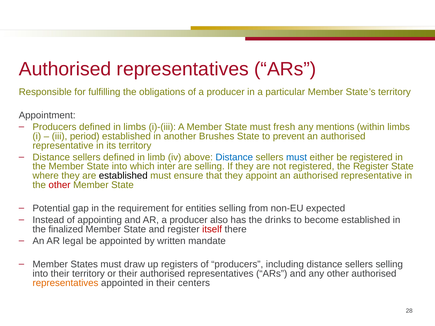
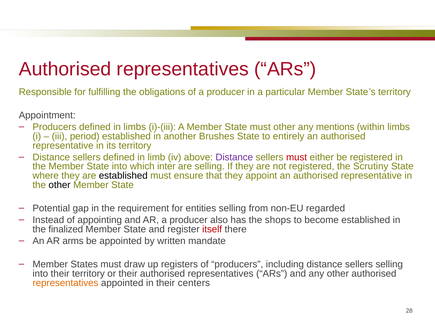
must fresh: fresh -> other (284, 127)
prevent: prevent -> entirely (289, 136)
Distance colour: blue -> purple (234, 157)
must colour: blue -> red (297, 157)
the Register: Register -> Scrutiny (371, 167)
other colour: red -> black (60, 185)
expected: expected -> regarded (326, 209)
drinks: drinks -> shops (278, 220)
legal: legal -> arms (73, 241)
